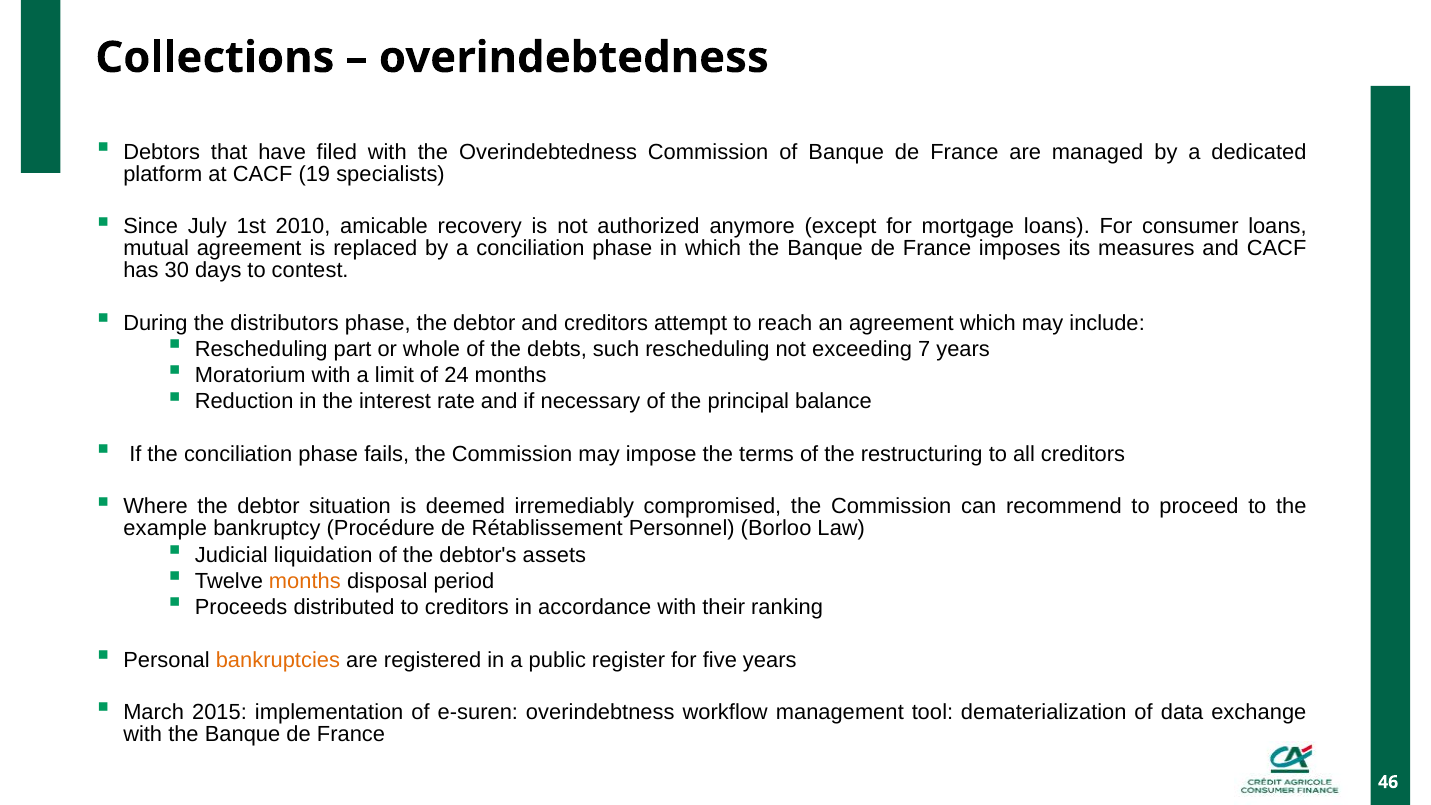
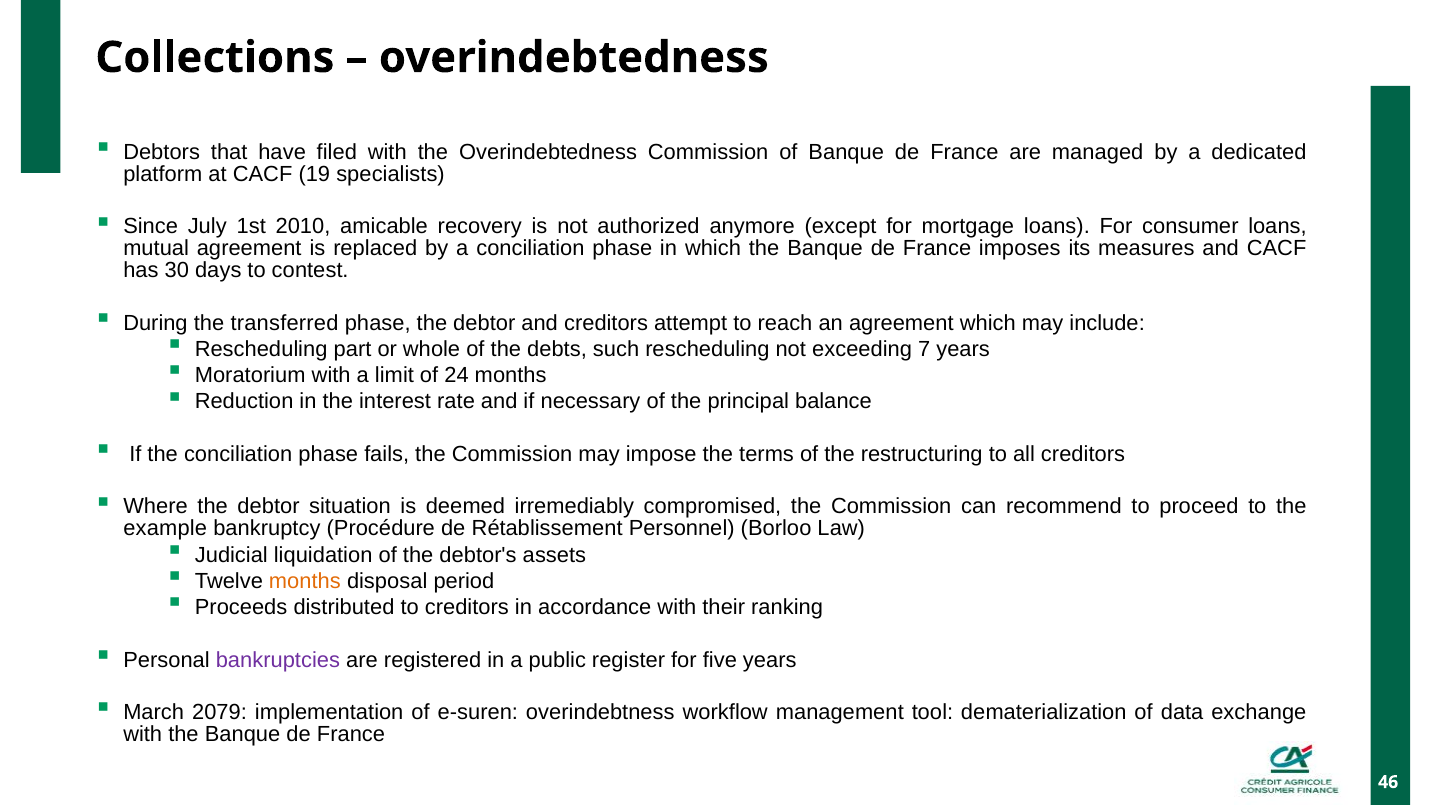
distributors: distributors -> transferred (285, 323)
bankruptcies colour: orange -> purple (278, 660)
2015: 2015 -> 2079 (220, 712)
